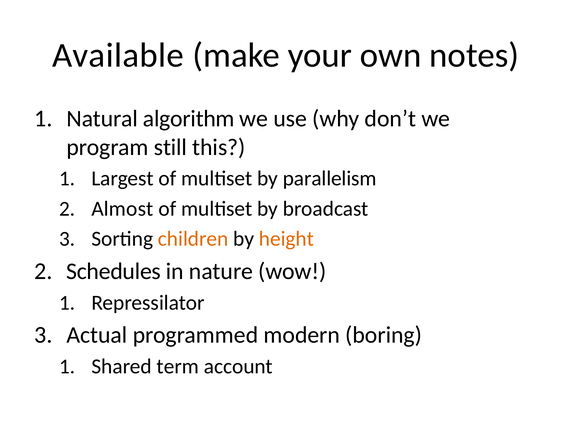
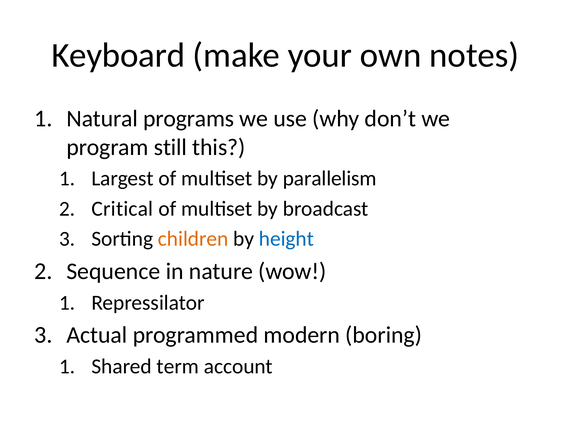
Available: Available -> Keyboard (118, 55)
algorithm: algorithm -> programs (189, 119)
Almost: Almost -> Critical (122, 209)
height colour: orange -> blue (286, 239)
Schedules: Schedules -> Sequence (113, 271)
